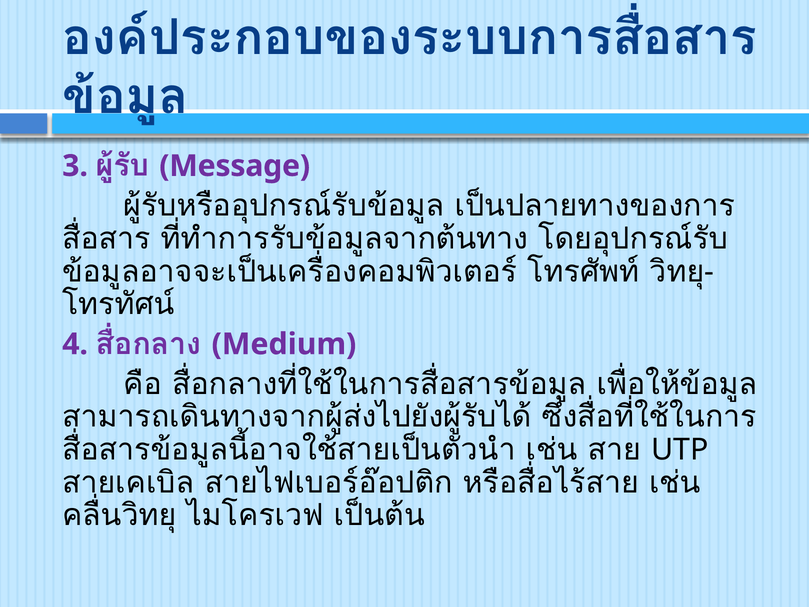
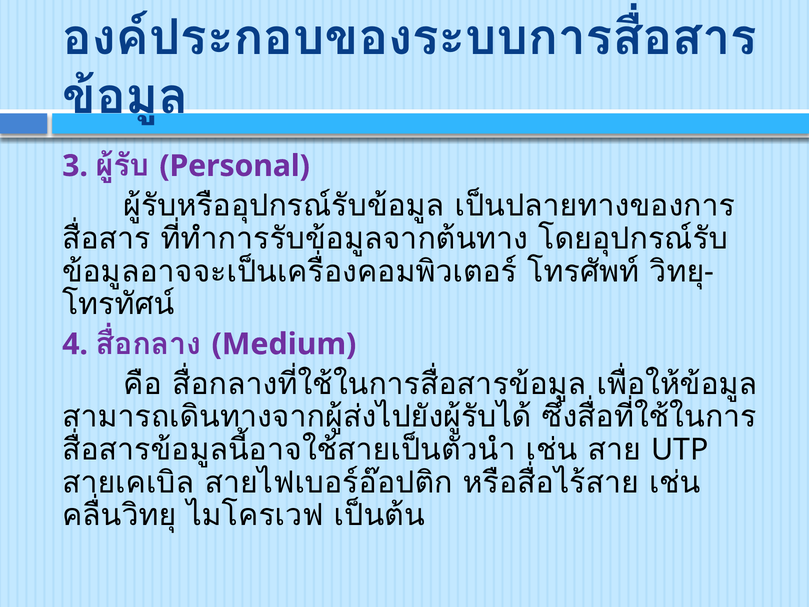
Message: Message -> Personal (235, 166)
